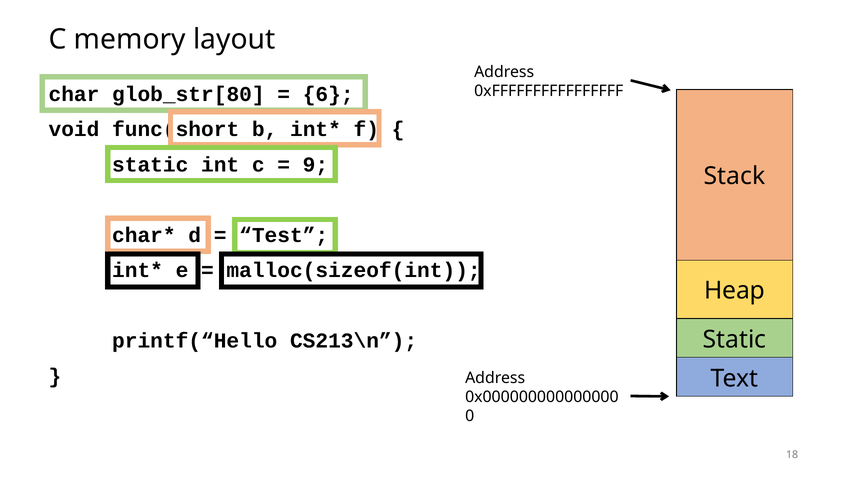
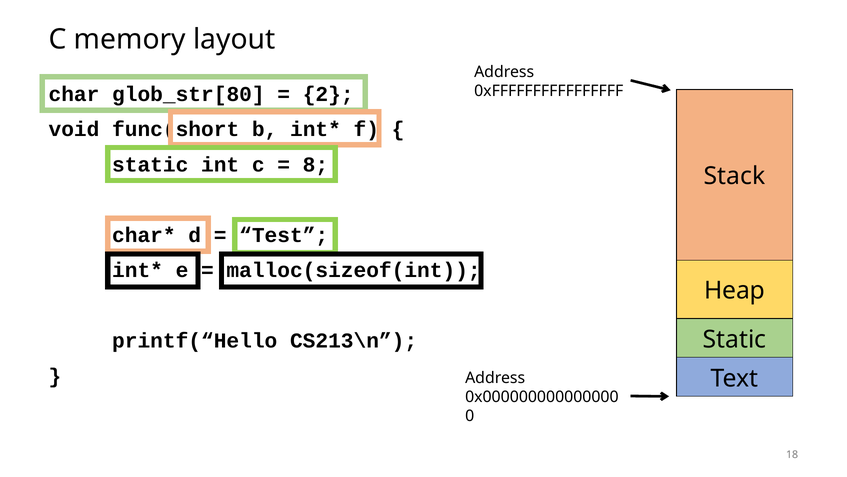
6: 6 -> 2 (328, 94)
9: 9 -> 8 (315, 164)
